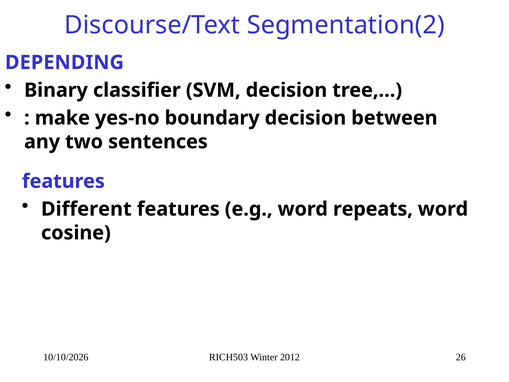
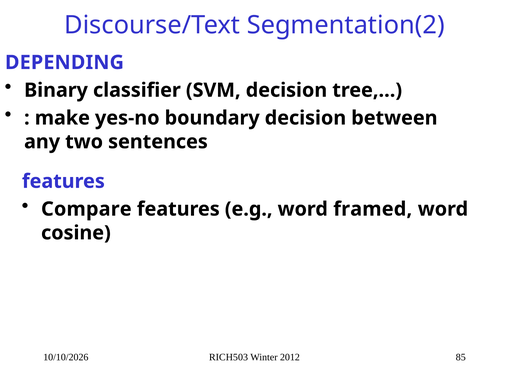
Different: Different -> Compare (86, 209)
repeats: repeats -> framed (373, 209)
26: 26 -> 85 (461, 357)
